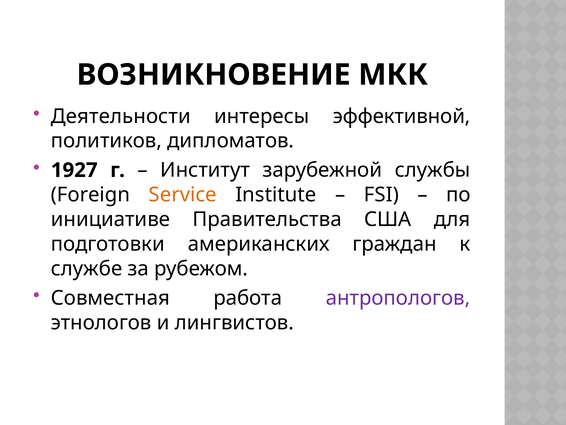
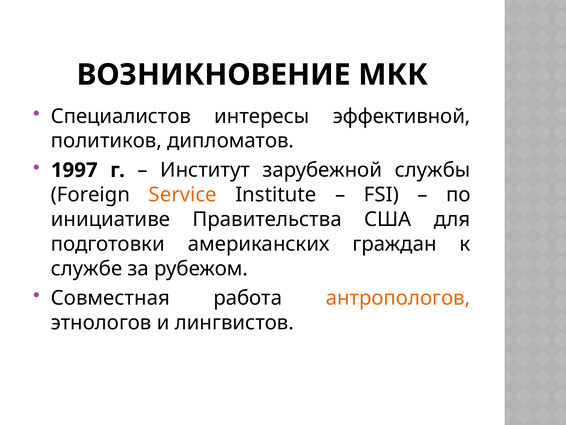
Деятельности: Деятельности -> Специалистов (121, 116)
1927: 1927 -> 1997 (74, 170)
антропологов colour: purple -> orange (398, 298)
